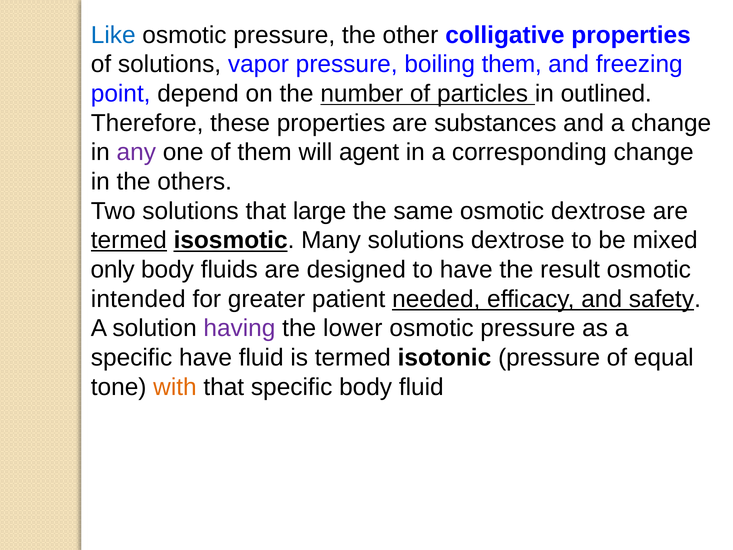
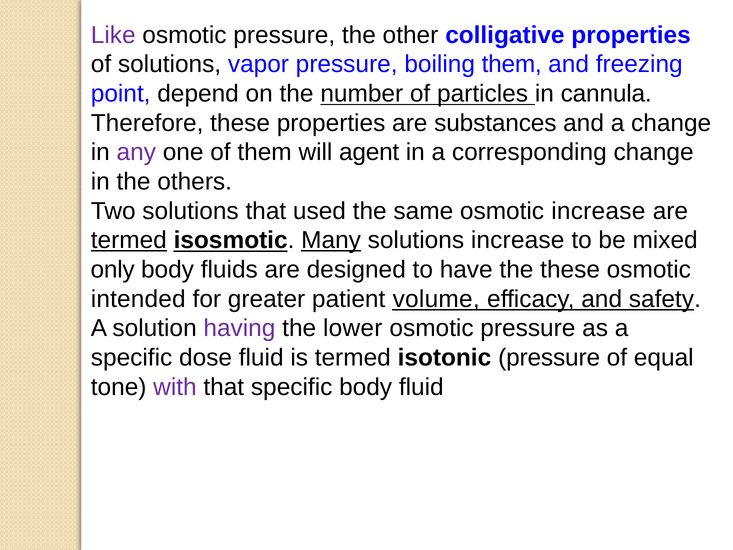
Like colour: blue -> purple (113, 35)
outlined: outlined -> cannula (606, 94)
large: large -> used (319, 211)
osmotic dextrose: dextrose -> increase (598, 211)
Many underline: none -> present (331, 240)
solutions dextrose: dextrose -> increase (518, 240)
the result: result -> these (570, 270)
needed: needed -> volume (436, 299)
specific have: have -> dose (206, 358)
with colour: orange -> purple (175, 387)
